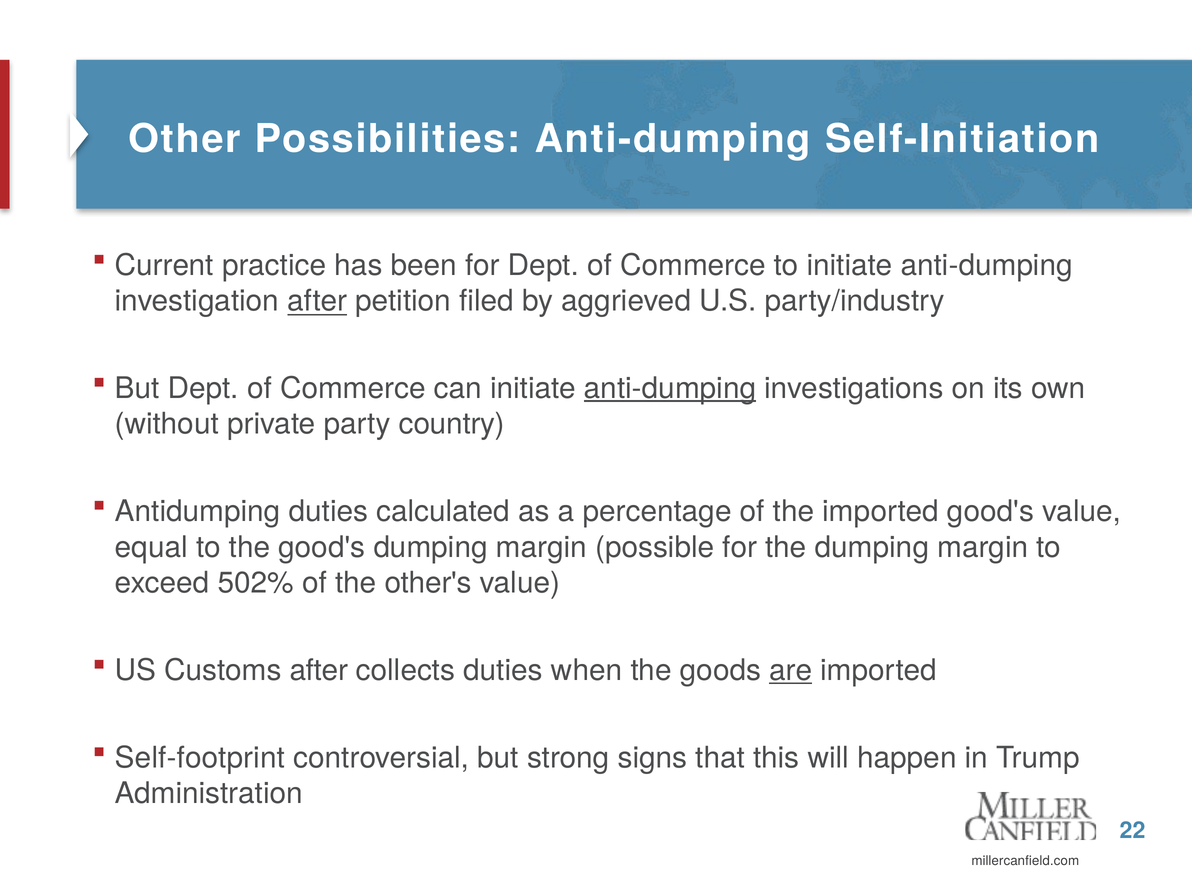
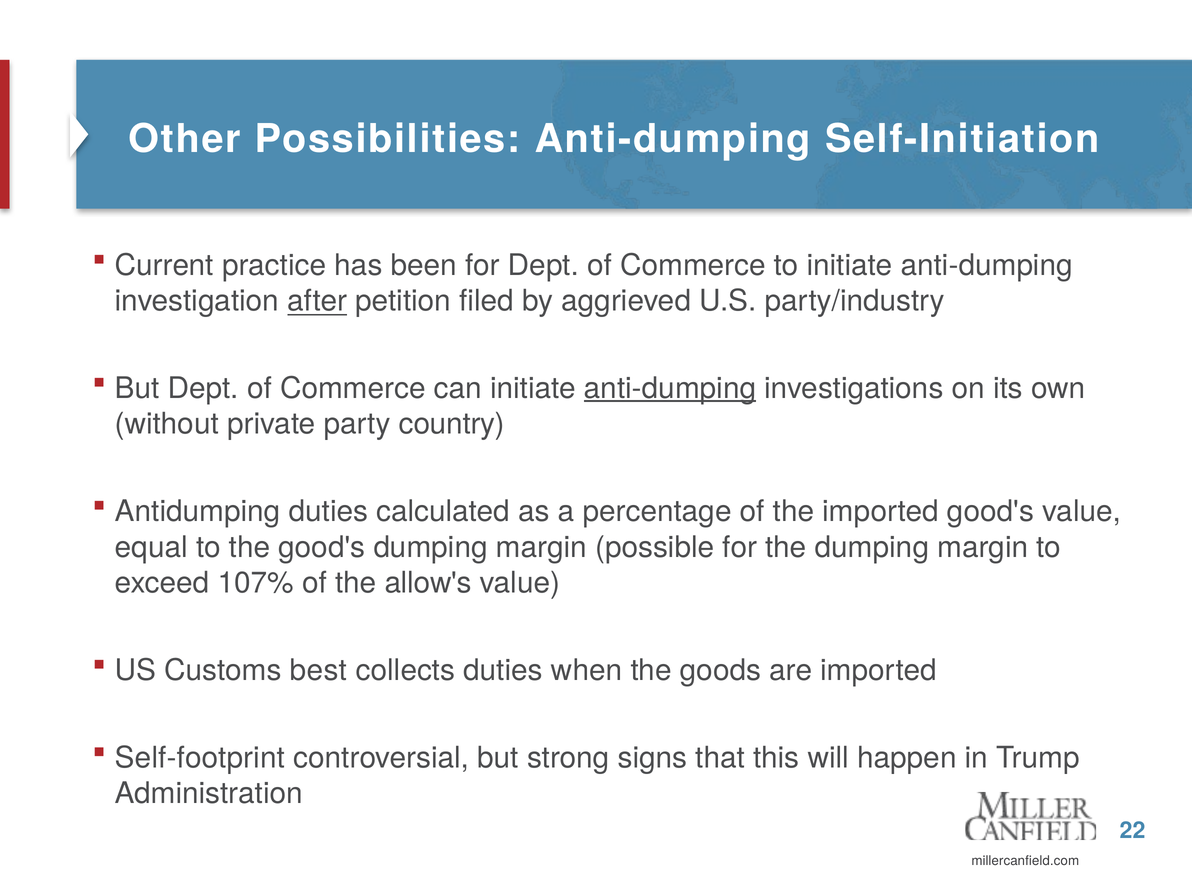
502%: 502% -> 107% (256, 583)
other's: other's -> allow's (428, 583)
Customs after: after -> best (319, 670)
are underline: present -> none (791, 670)
